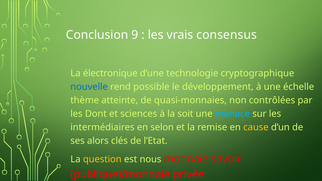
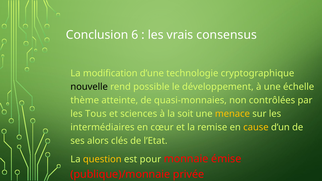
9: 9 -> 6 (135, 35)
électronique: électronique -> modification (110, 73)
nouvelle colour: blue -> black (89, 87)
Dont: Dont -> Tous (96, 114)
menace colour: light blue -> yellow (232, 114)
selon: selon -> cœur (162, 127)
nous: nous -> pour (150, 159)
savoir: savoir -> émise (226, 159)
